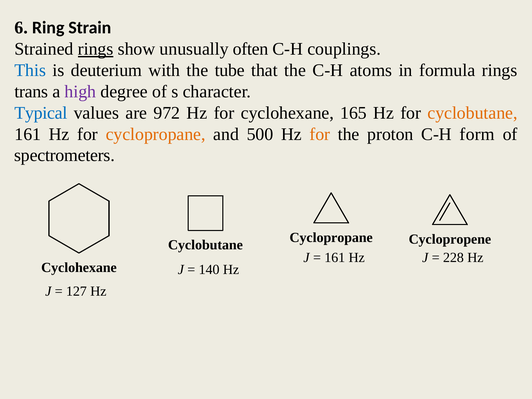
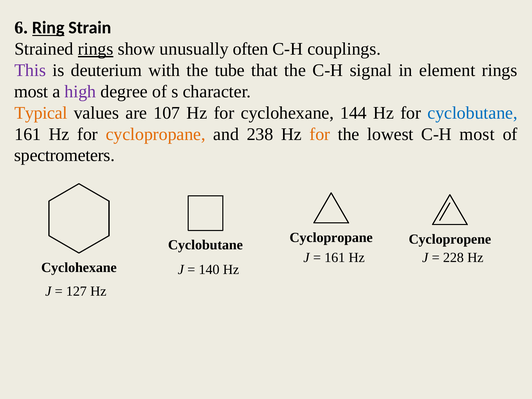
Ring underline: none -> present (48, 28)
This colour: blue -> purple (30, 70)
atoms: atoms -> signal (371, 70)
formula: formula -> element (447, 70)
trans: trans -> most (31, 92)
Typical colour: blue -> orange (41, 113)
972: 972 -> 107 (167, 113)
165: 165 -> 144 (354, 113)
cyclobutane colour: orange -> blue (473, 113)
500: 500 -> 238 (260, 134)
proton: proton -> lowest (390, 134)
C-H form: form -> most (477, 134)
